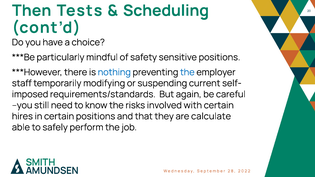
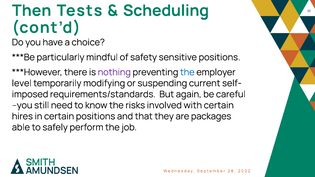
nothing colour: blue -> purple (114, 72)
staff: staff -> level (22, 83)
calculate: calculate -> packages (211, 116)
